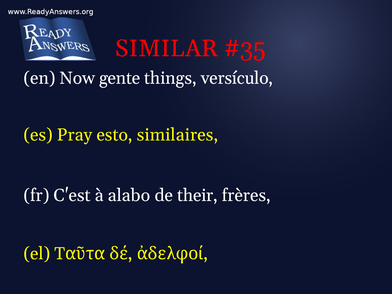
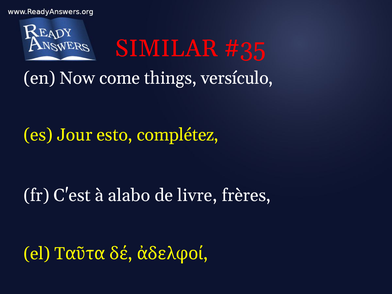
gente: gente -> come (120, 78)
Pray: Pray -> Jour (75, 135)
similaires: similaires -> complétez (178, 135)
their: their -> livre (197, 195)
